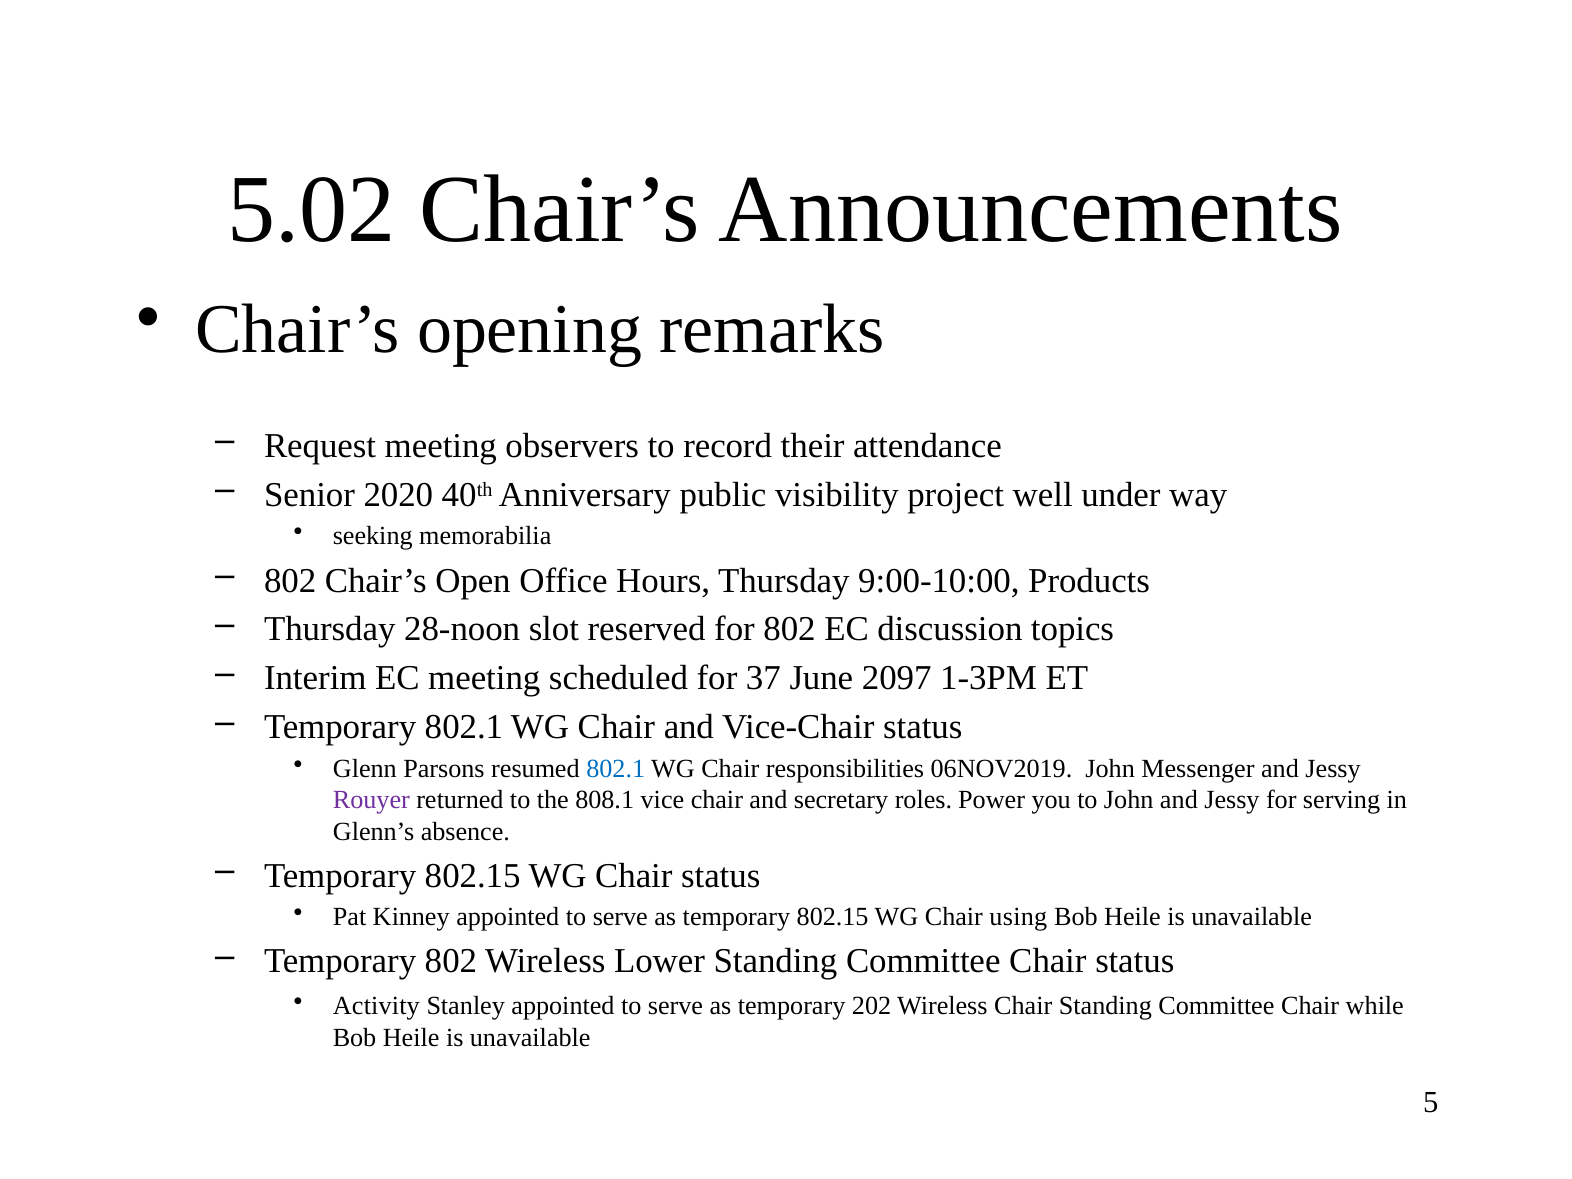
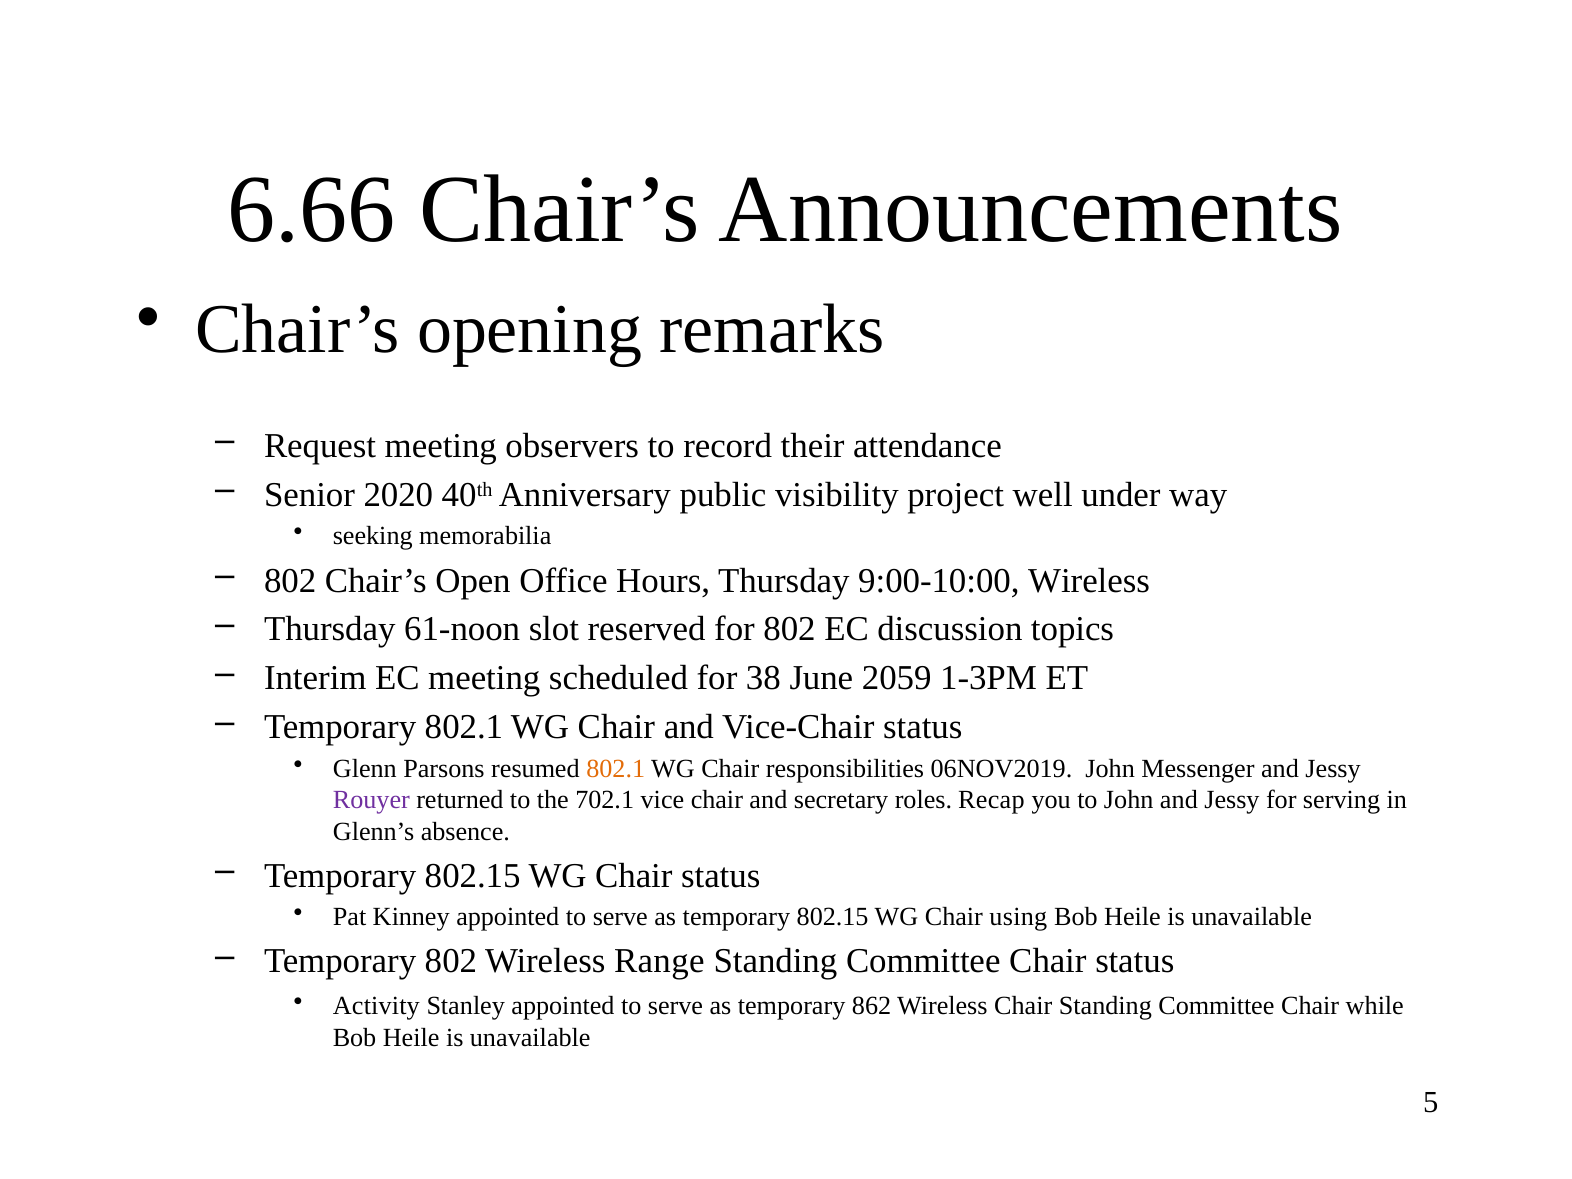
5.02: 5.02 -> 6.66 (311, 210)
9:00-10:00 Products: Products -> Wireless (1089, 581)
28-noon: 28-noon -> 61-noon (462, 629)
37: 37 -> 38 (763, 678)
2097: 2097 -> 2059 (897, 678)
802.1 colour: blue -> orange (616, 769)
808.1: 808.1 -> 702.1 (605, 800)
Power: Power -> Recap (991, 800)
Lower: Lower -> Range (659, 961)
202: 202 -> 862 (872, 1006)
